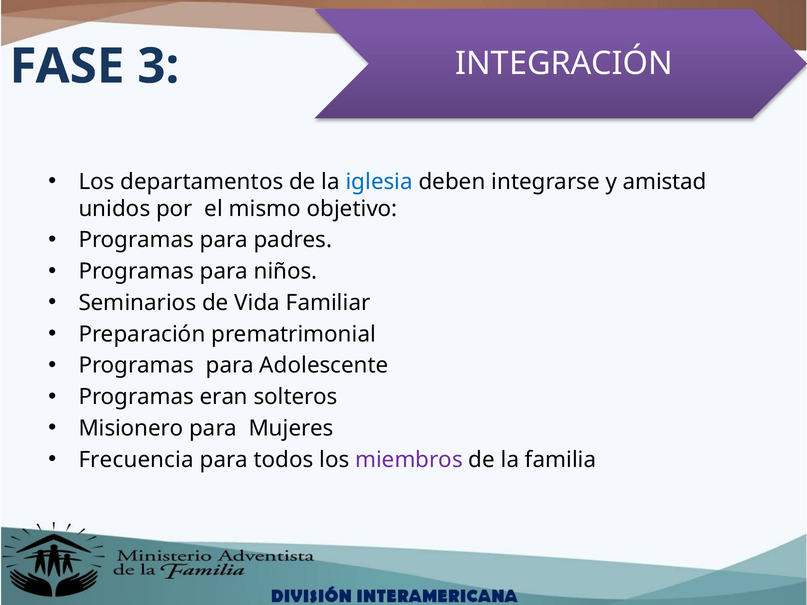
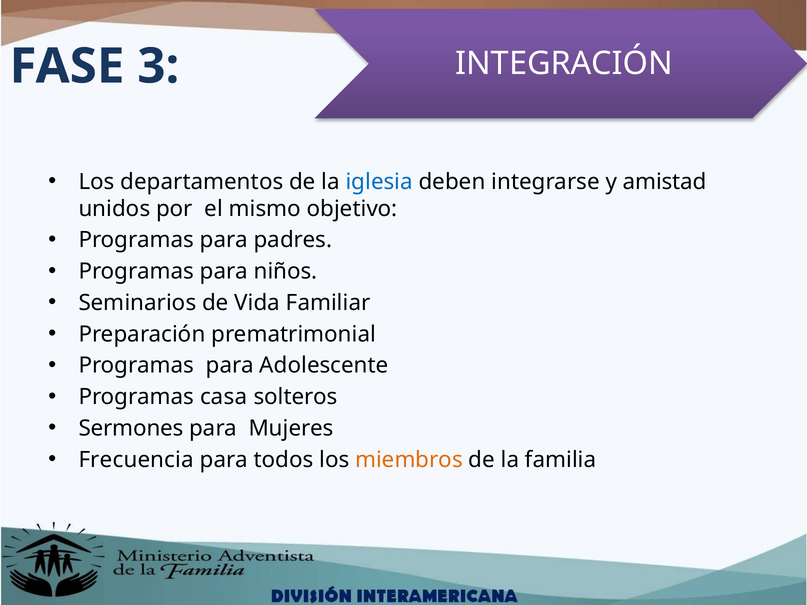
eran: eran -> casa (224, 397)
Misionero: Misionero -> Sermones (131, 428)
miembros colour: purple -> orange (409, 460)
